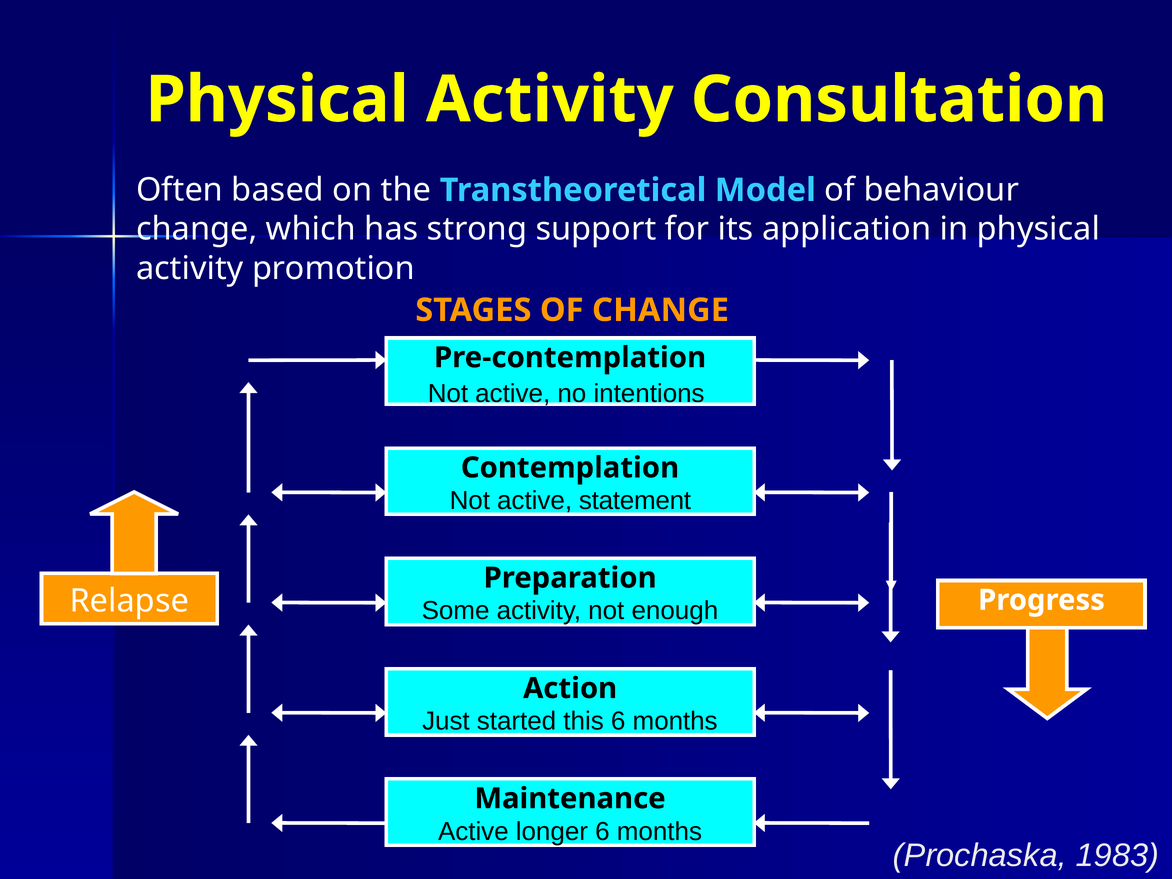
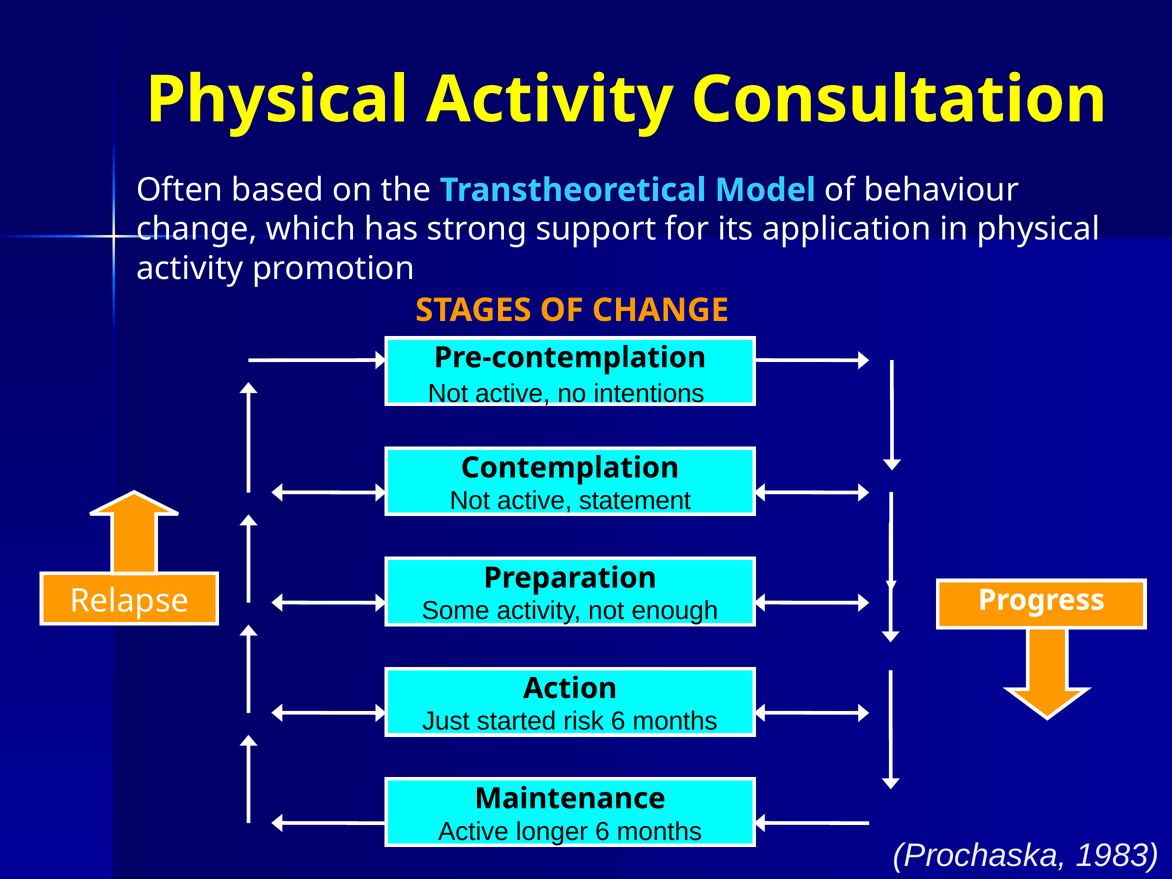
this: this -> risk (584, 721)
